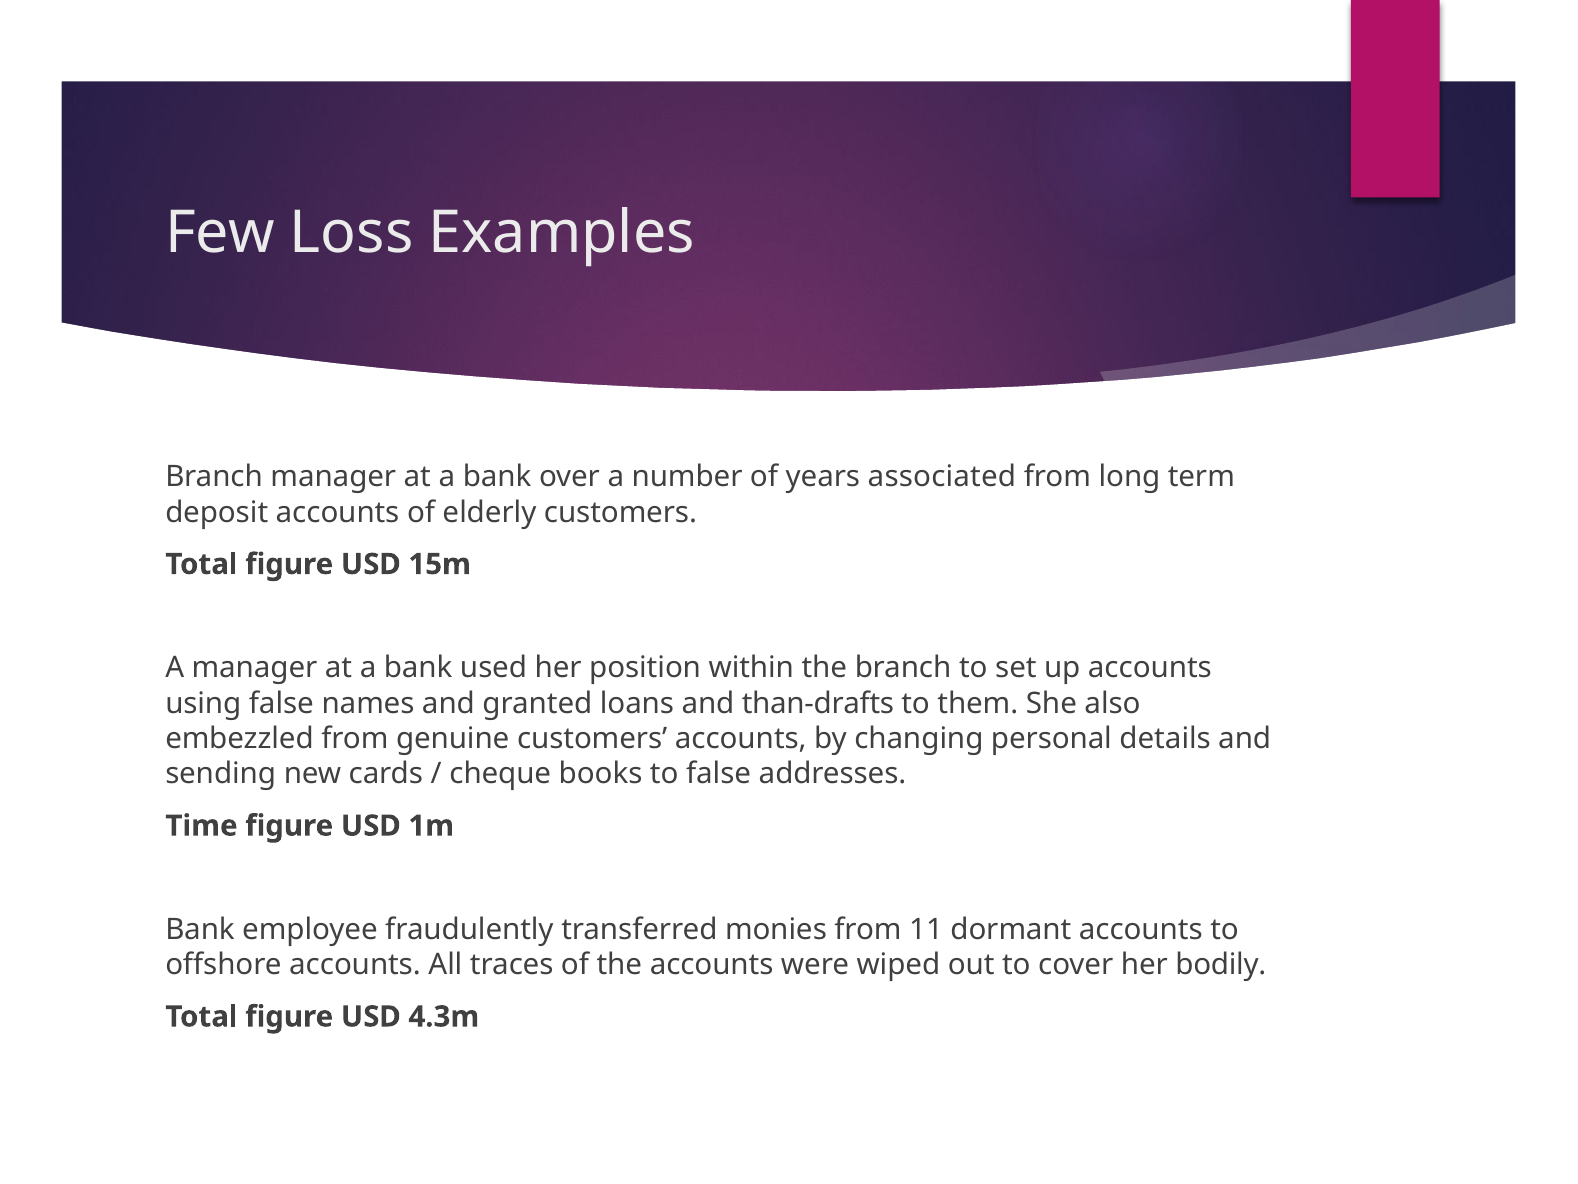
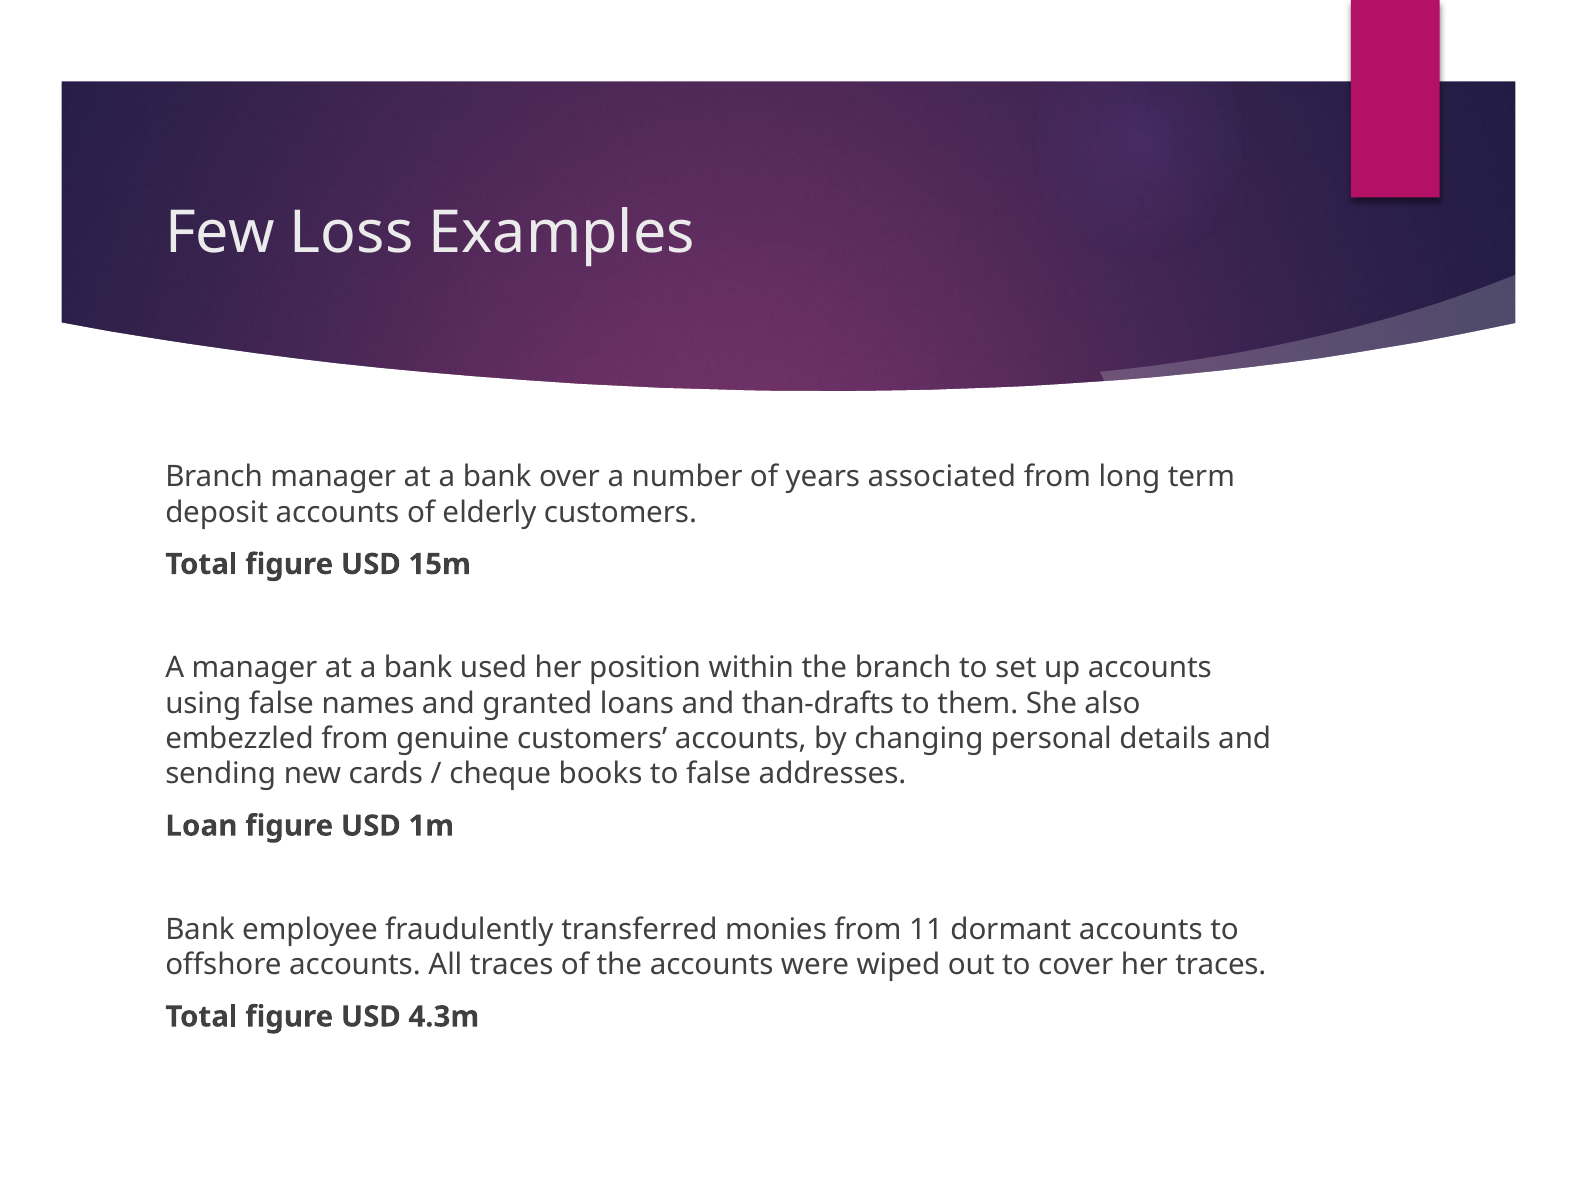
Time: Time -> Loan (201, 826)
her bodily: bodily -> traces (1221, 965)
